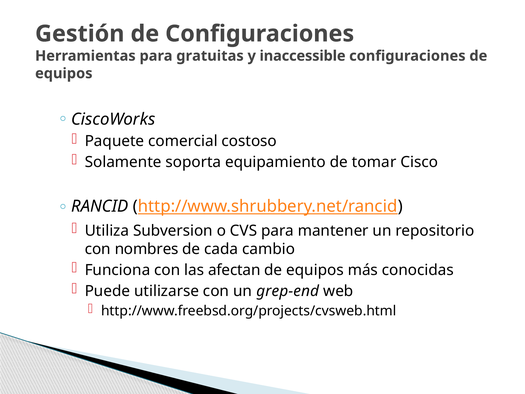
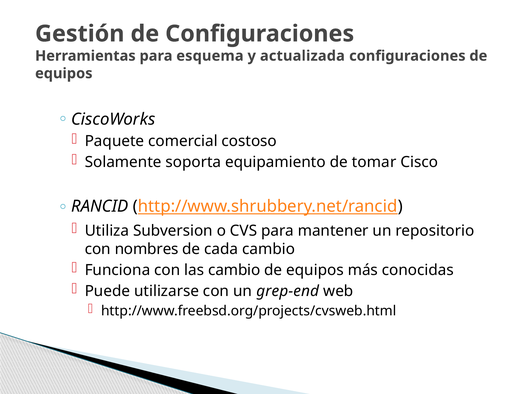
gratuitas: gratuitas -> esquema (210, 56)
inaccessible: inaccessible -> actualizada (302, 56)
las afectan: afectan -> cambio (234, 270)
